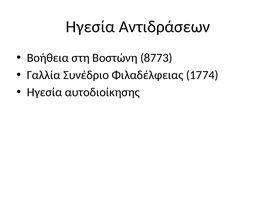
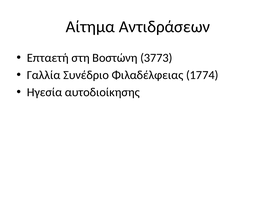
Ηγεσία: Ηγεσία -> Αίτημα (90, 27)
Βοήθεια: Βοήθεια -> Επταετή (48, 58)
8773: 8773 -> 3773 (156, 58)
